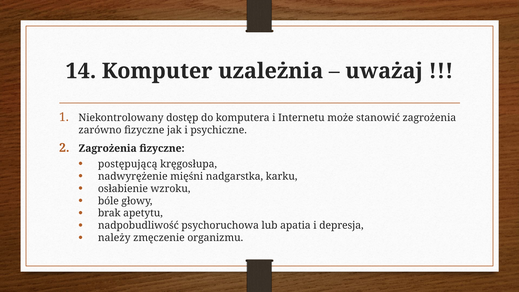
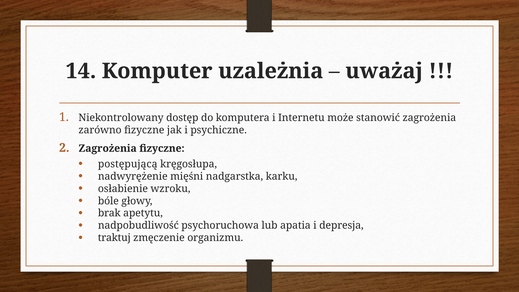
należy: należy -> traktuj (114, 238)
